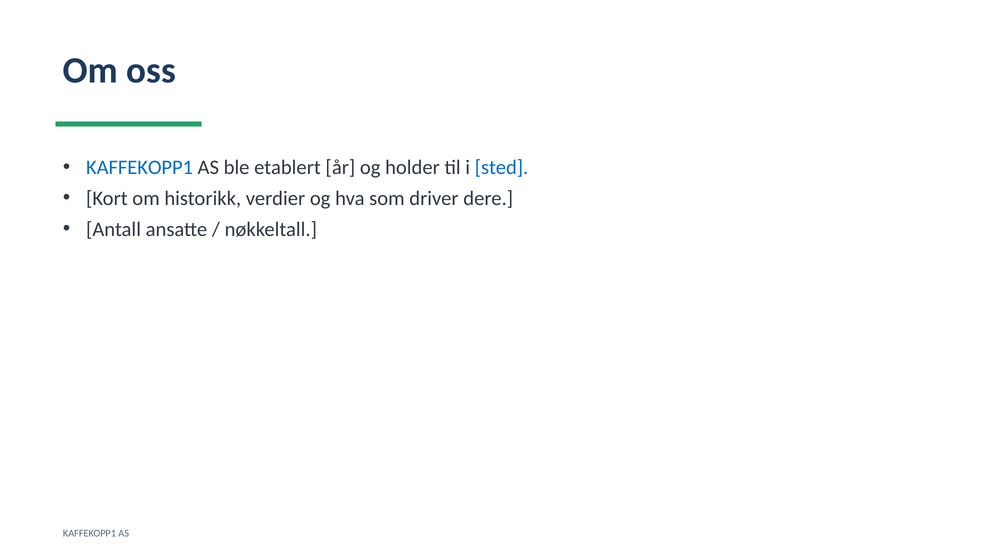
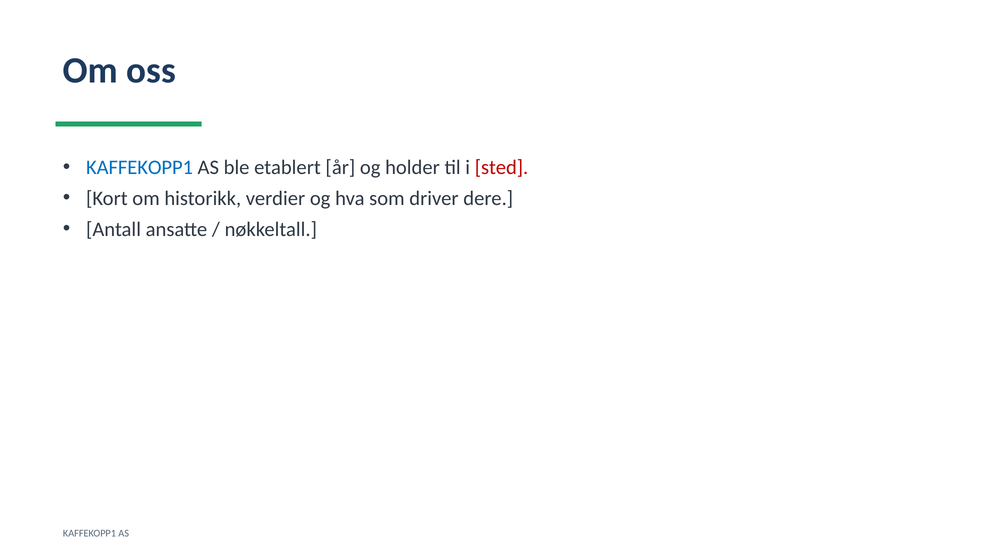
sted colour: blue -> red (502, 168)
